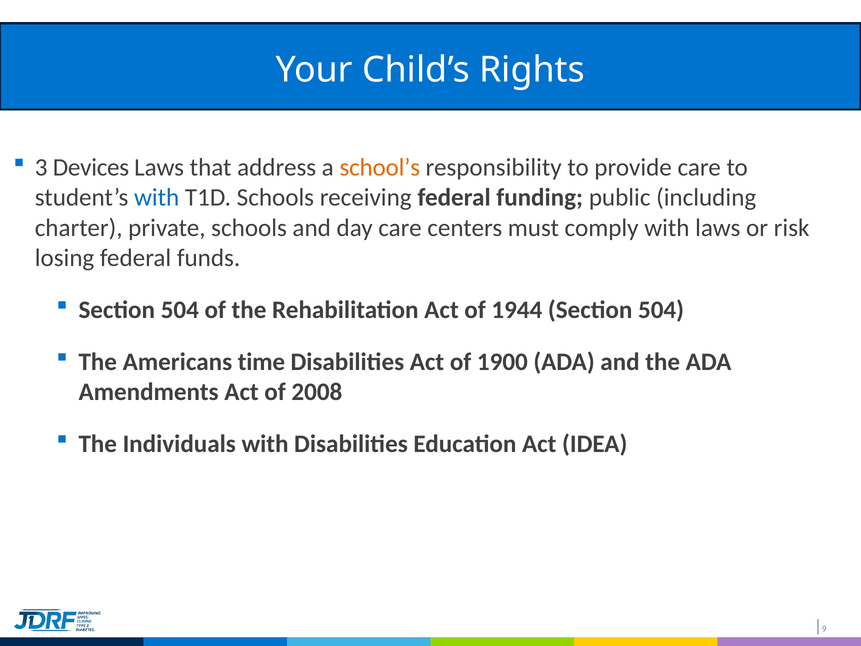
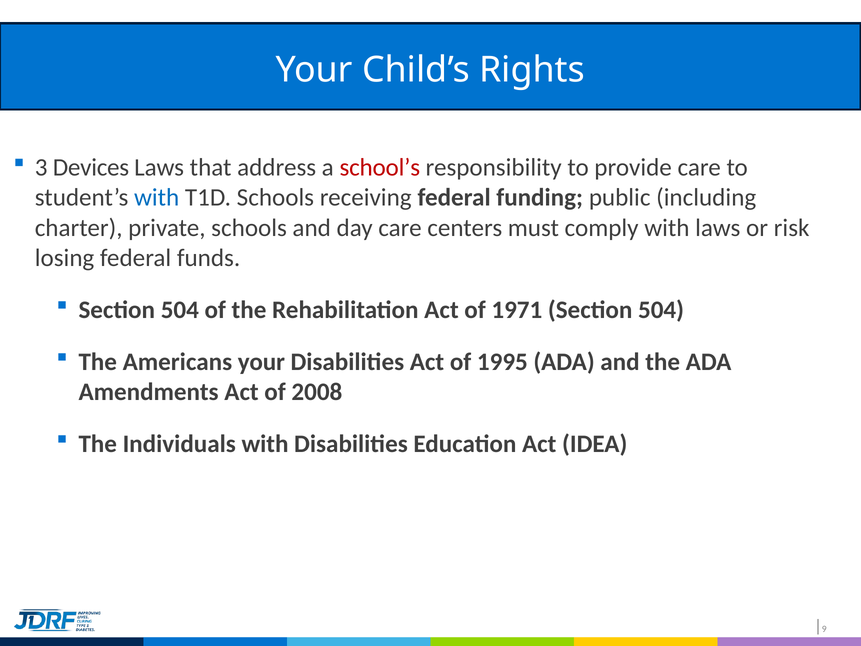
school’s colour: orange -> red (380, 167)
1944: 1944 -> 1971 (517, 310)
Americans time: time -> your (261, 362)
1900: 1900 -> 1995 (502, 362)
